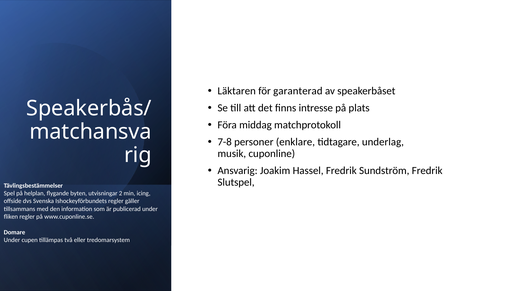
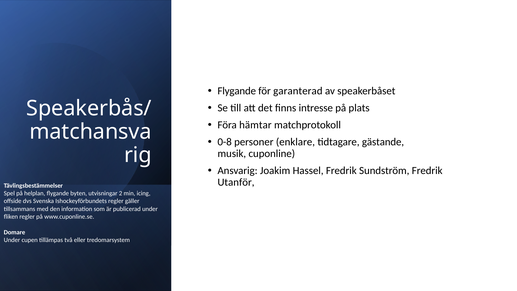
Läktaren: Läktaren -> Flygande (237, 91)
middag: middag -> hämtar (255, 125)
7-8: 7-8 -> 0-8 (225, 142)
underlag: underlag -> gästande (383, 142)
Slutspel: Slutspel -> Utanför (236, 182)
